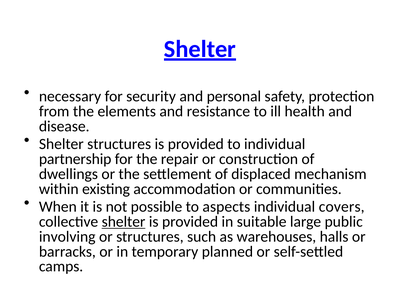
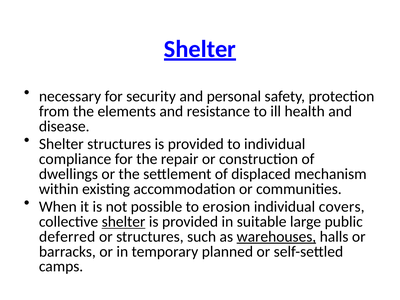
partnership: partnership -> compliance (75, 159)
aspects: aspects -> erosion (226, 207)
involving: involving -> deferred (67, 237)
warehouses underline: none -> present (276, 237)
